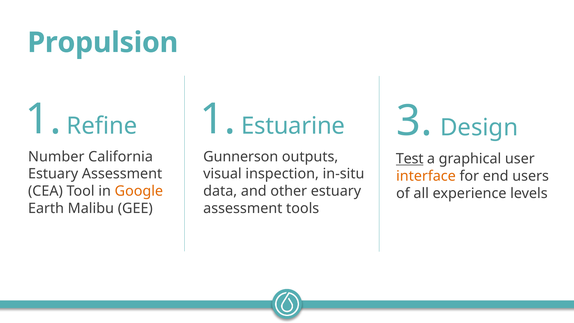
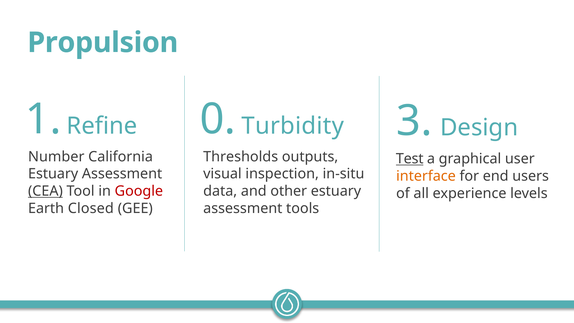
1 1: 1 -> 0 (218, 119)
Estuarine: Estuarine -> Turbidity (293, 126)
Gunnerson: Gunnerson -> Thresholds (241, 157)
CEA underline: none -> present (45, 191)
Google colour: orange -> red (139, 191)
Malibu: Malibu -> Closed (91, 208)
